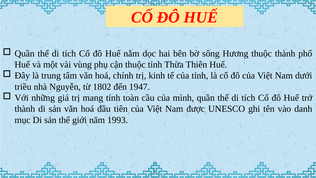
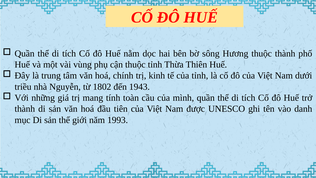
1947: 1947 -> 1943 (139, 87)
